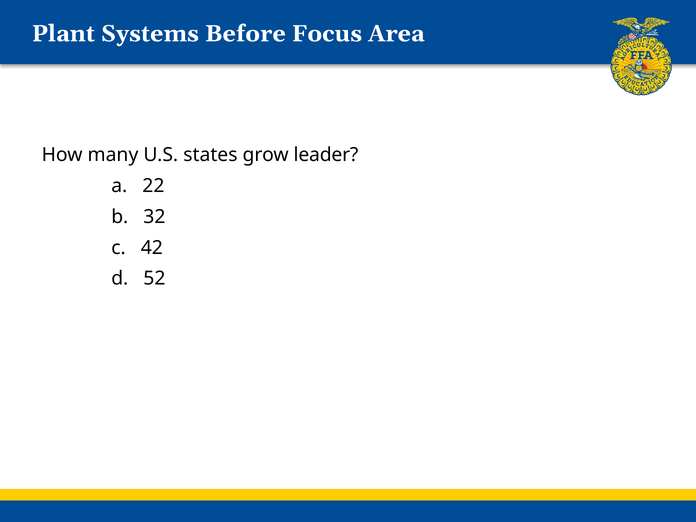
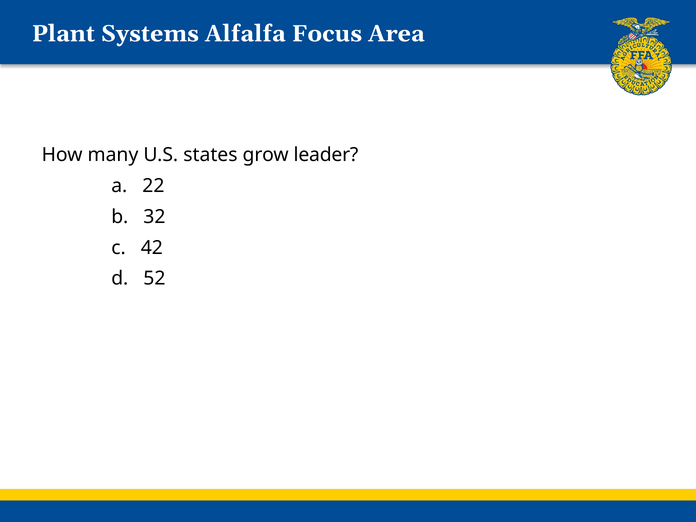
Before: Before -> Alfalfa (245, 34)
